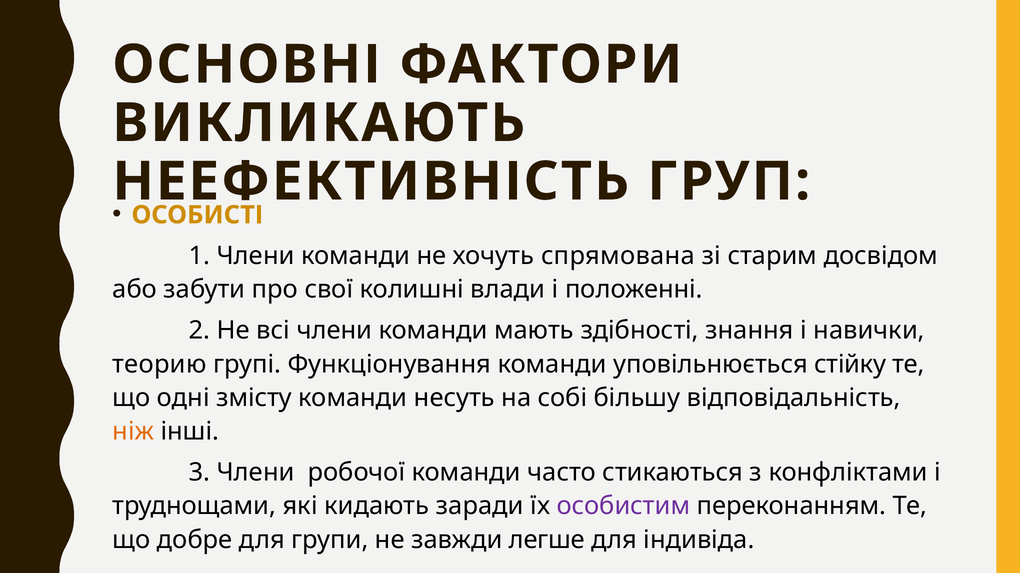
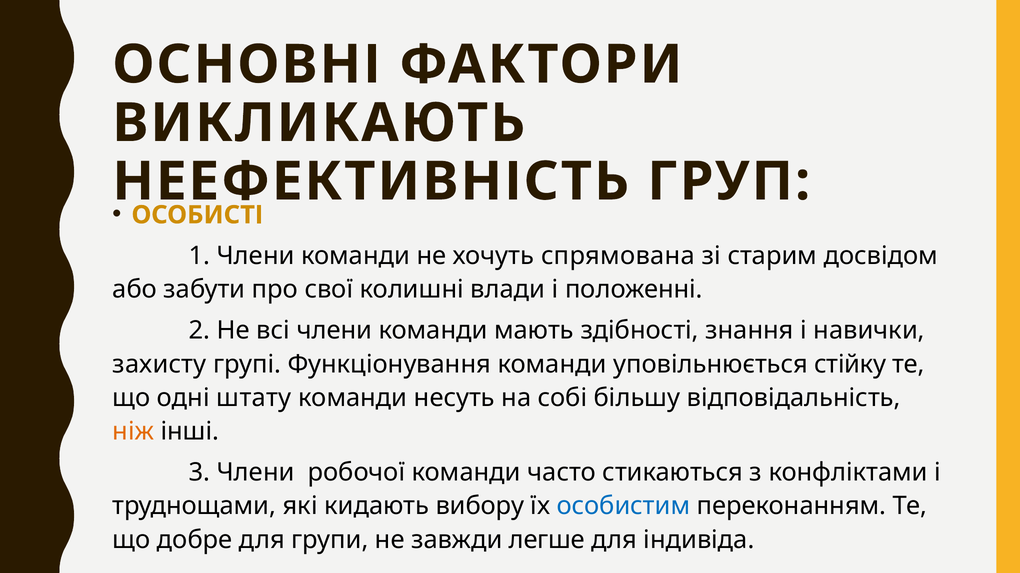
теорию: теорию -> захисту (159, 365)
змісту: змісту -> штату (254, 398)
заради: заради -> вибору (480, 507)
особистим colour: purple -> blue (623, 507)
